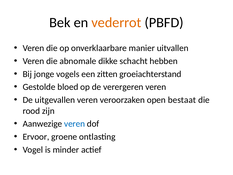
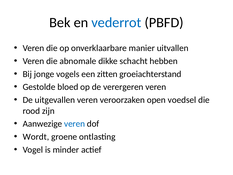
vederrot colour: orange -> blue (116, 23)
bestaat: bestaat -> voedsel (182, 100)
Ervoor: Ervoor -> Wordt (36, 137)
